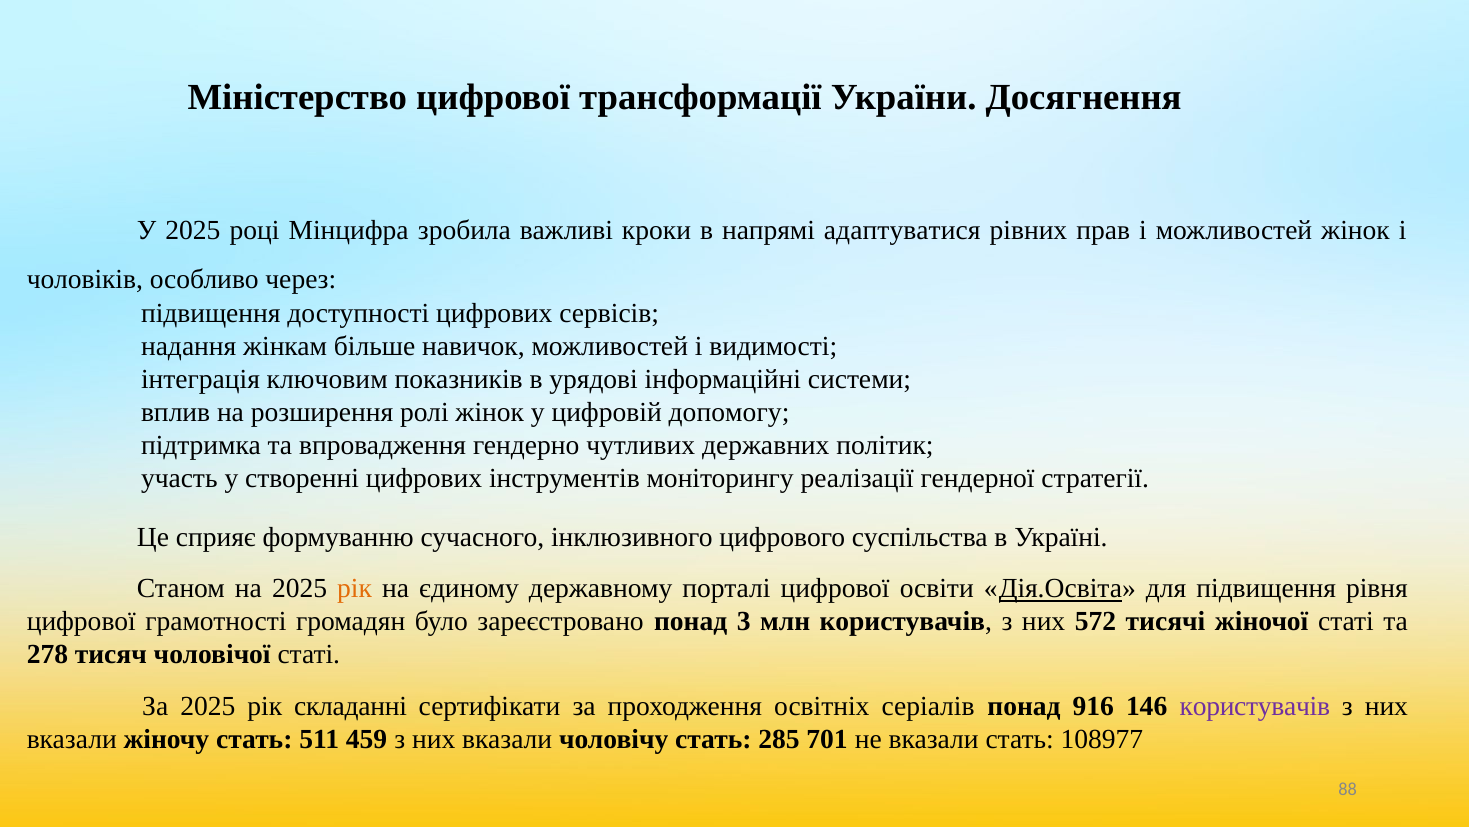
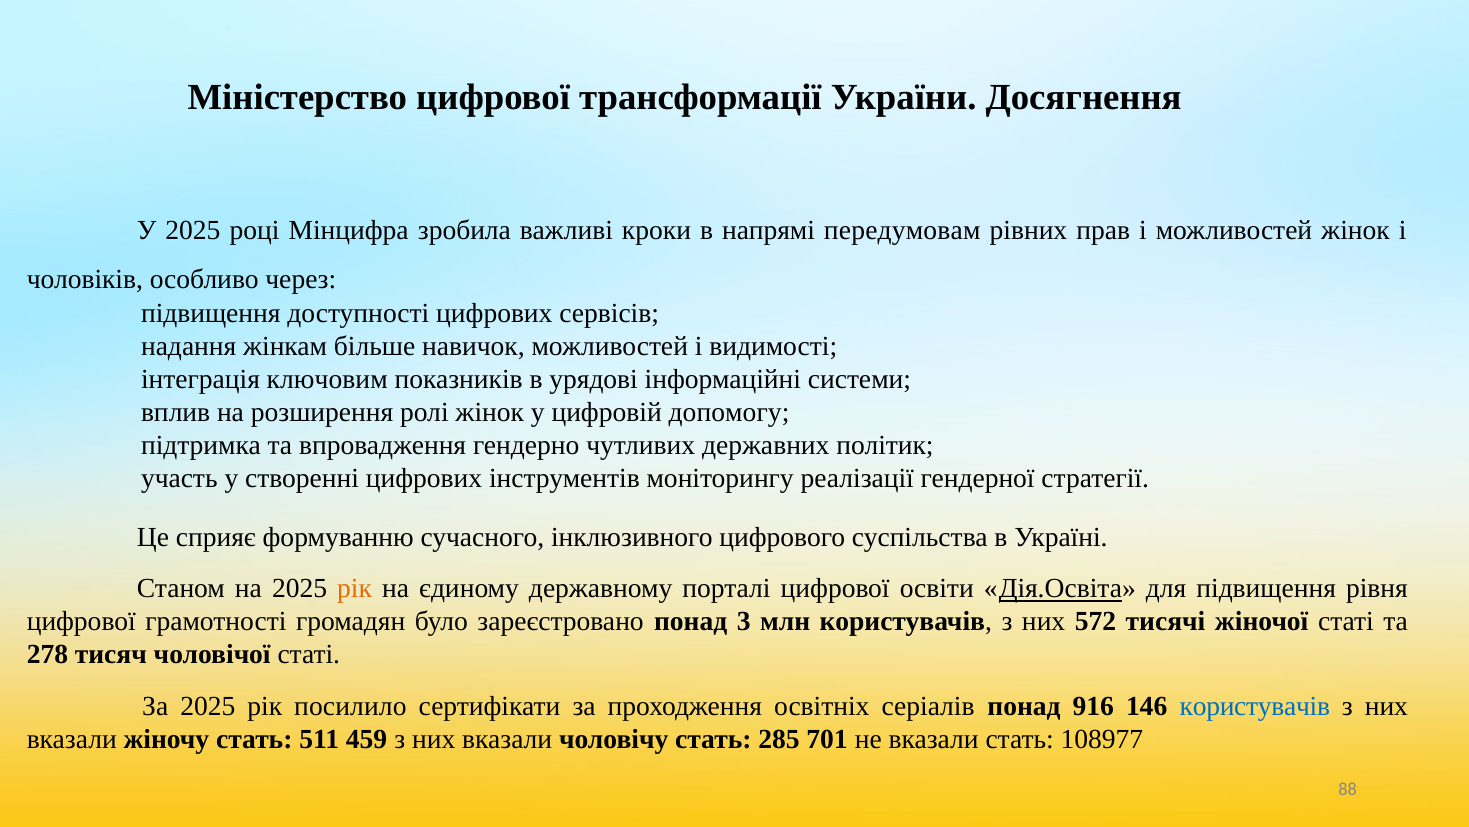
адаптуватися: адаптуватися -> передумовам (902, 230)
складанні: складанні -> посилило (350, 706)
користувачів colour: purple -> blue (1255, 706)
